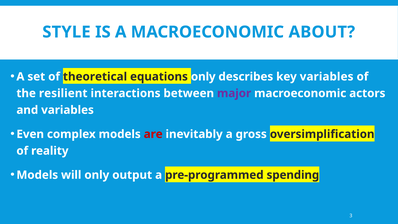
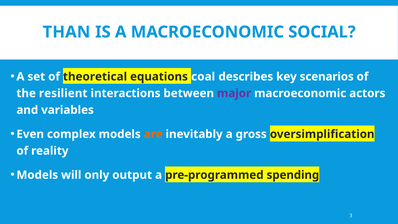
STYLE: STYLE -> THAN (66, 32)
ABOUT: ABOUT -> SOCIAL (322, 32)
equations only: only -> coal (203, 77)
key variables: variables -> scenarios (327, 77)
are colour: red -> orange (153, 134)
